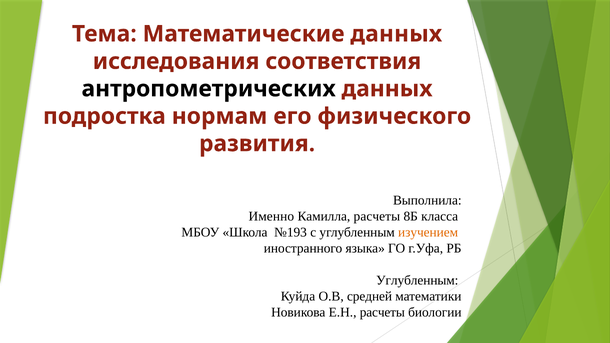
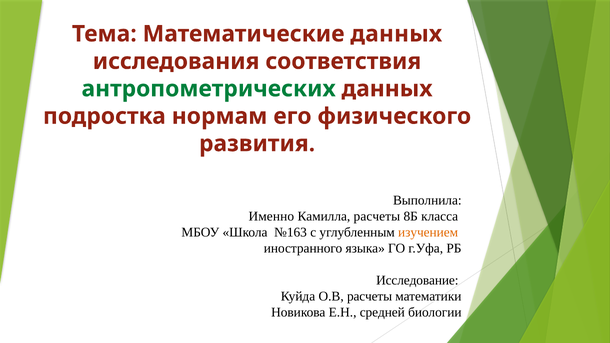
антропометрических colour: black -> green (209, 89)
№193: №193 -> №163 (291, 232)
Углубленным: Углубленным -> Исследование (417, 280)
О.В средней: средней -> расчеты (370, 296)
Е.Н расчеты: расчеты -> средней (382, 312)
